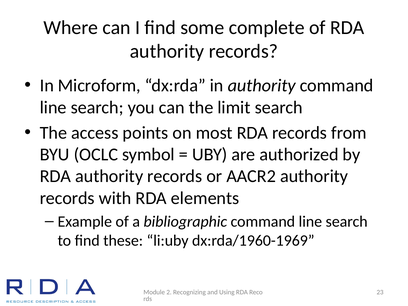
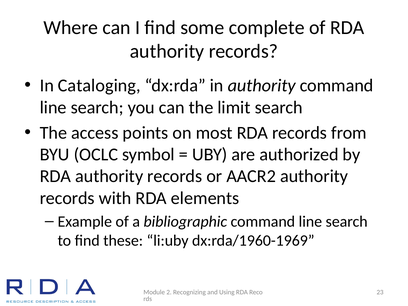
Microform: Microform -> Cataloging (99, 86)
